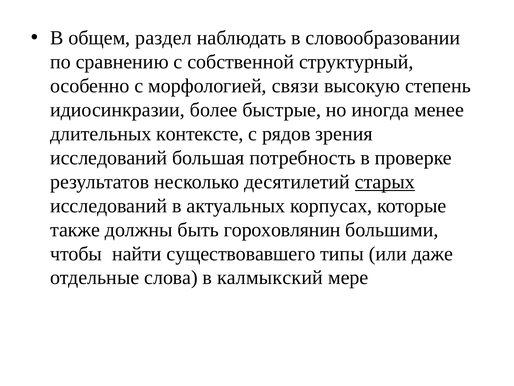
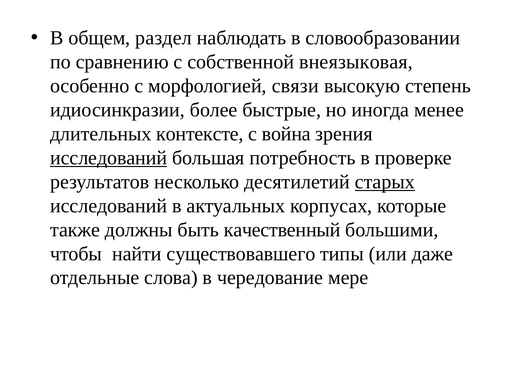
структурный: структурный -> внеязыковая (356, 62)
рядов: рядов -> война (286, 134)
исследований underline: none -> present (109, 158)
гороховлянин: гороховлянин -> качественный (282, 229)
калмыкский: калмыкский -> чередование (270, 277)
